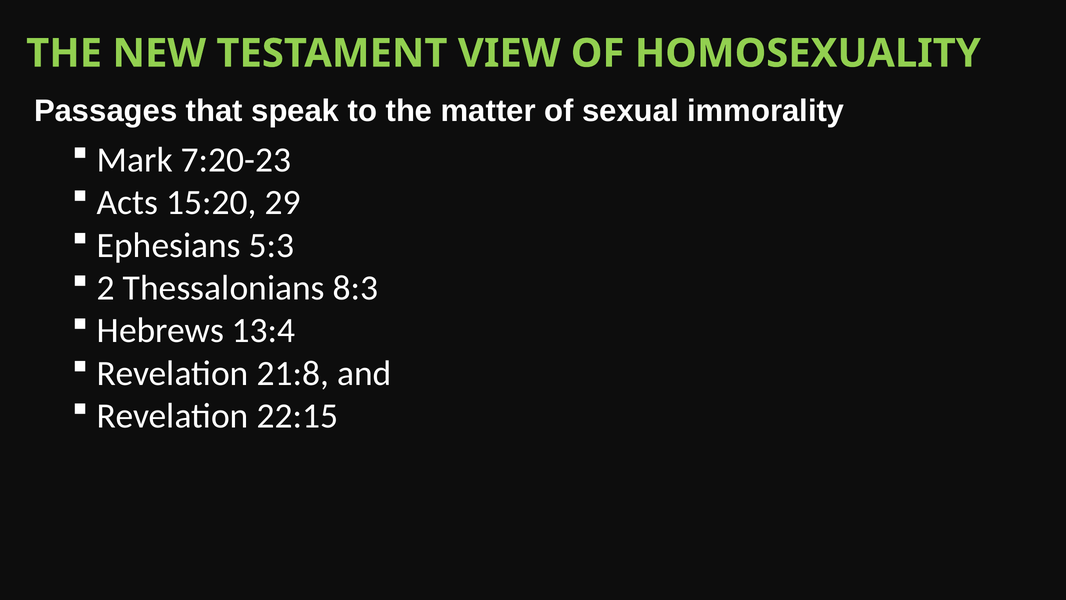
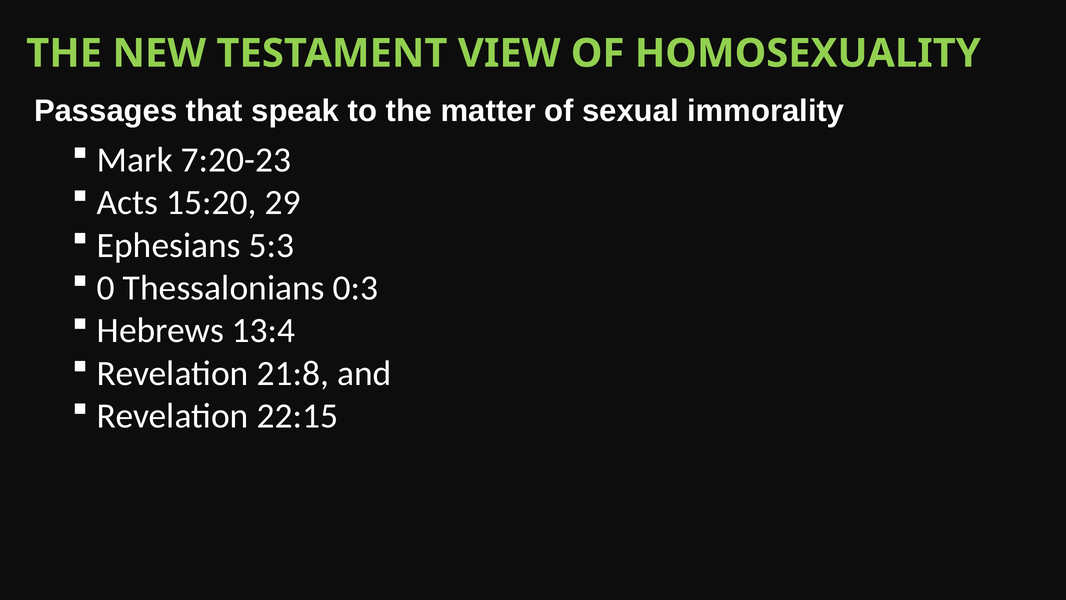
2: 2 -> 0 (106, 288)
8:3: 8:3 -> 0:3 (356, 288)
